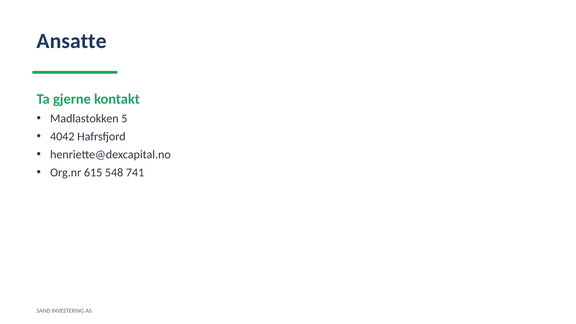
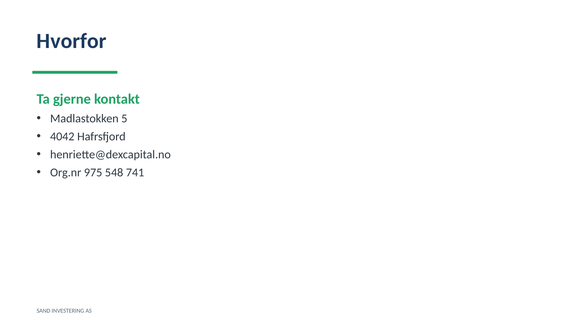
Ansatte: Ansatte -> Hvorfor (72, 41)
615: 615 -> 975 (93, 172)
